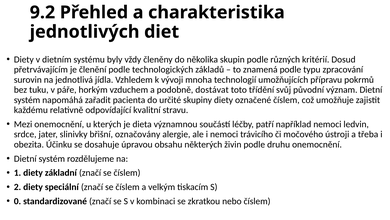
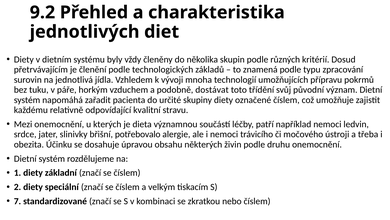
označovány: označovány -> potřebovalo (138, 134)
0: 0 -> 7 (17, 201)
